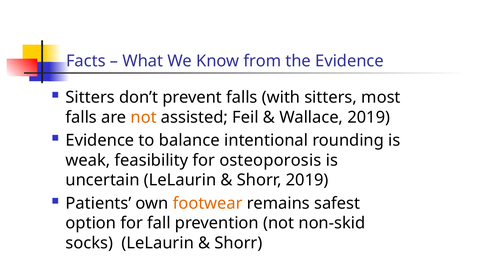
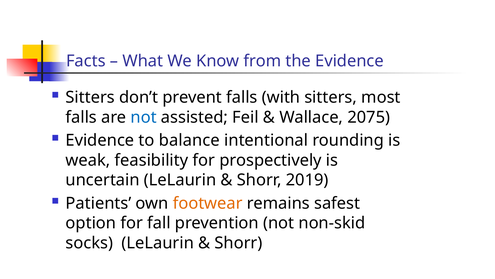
not colour: orange -> blue (144, 117)
Wallace 2019: 2019 -> 2075 (369, 117)
osteoporosis: osteoporosis -> prospectively (271, 160)
